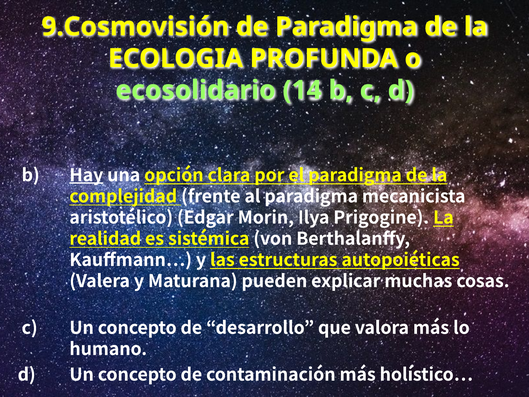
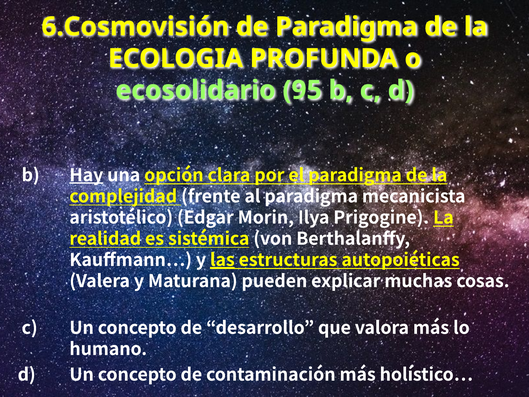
9.Cosmovisión: 9.Cosmovisión -> 6.Cosmovisión (135, 27)
14: 14 -> 95 (302, 90)
las underline: none -> present (222, 260)
